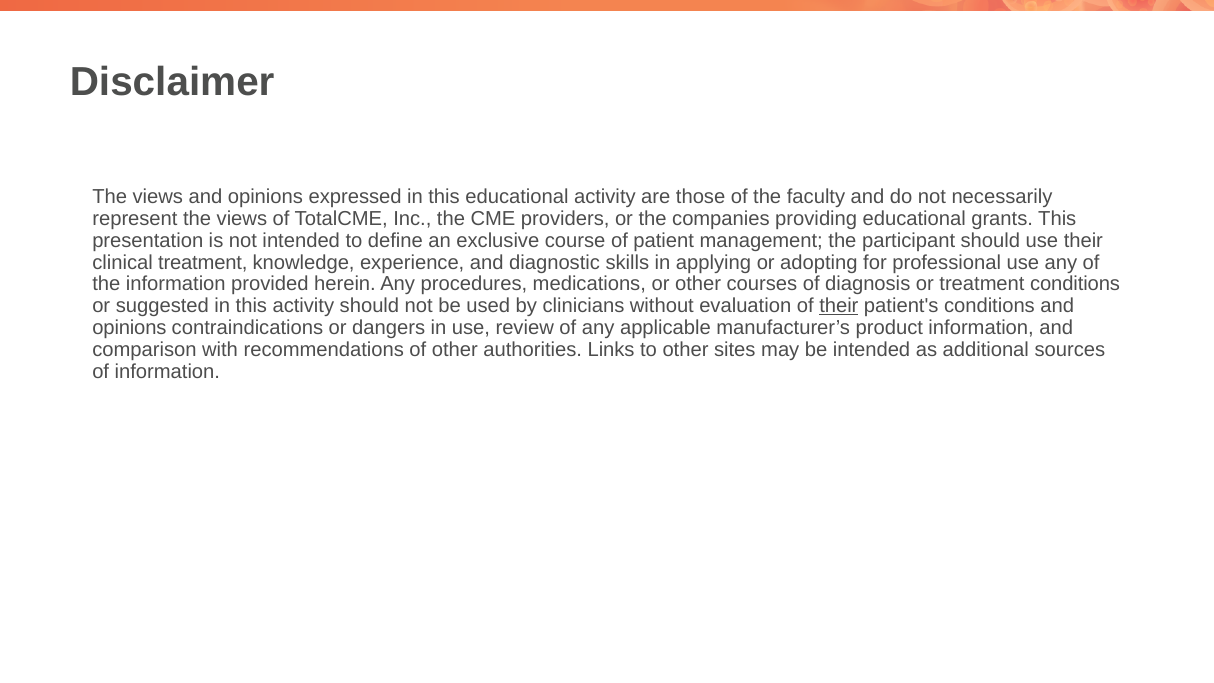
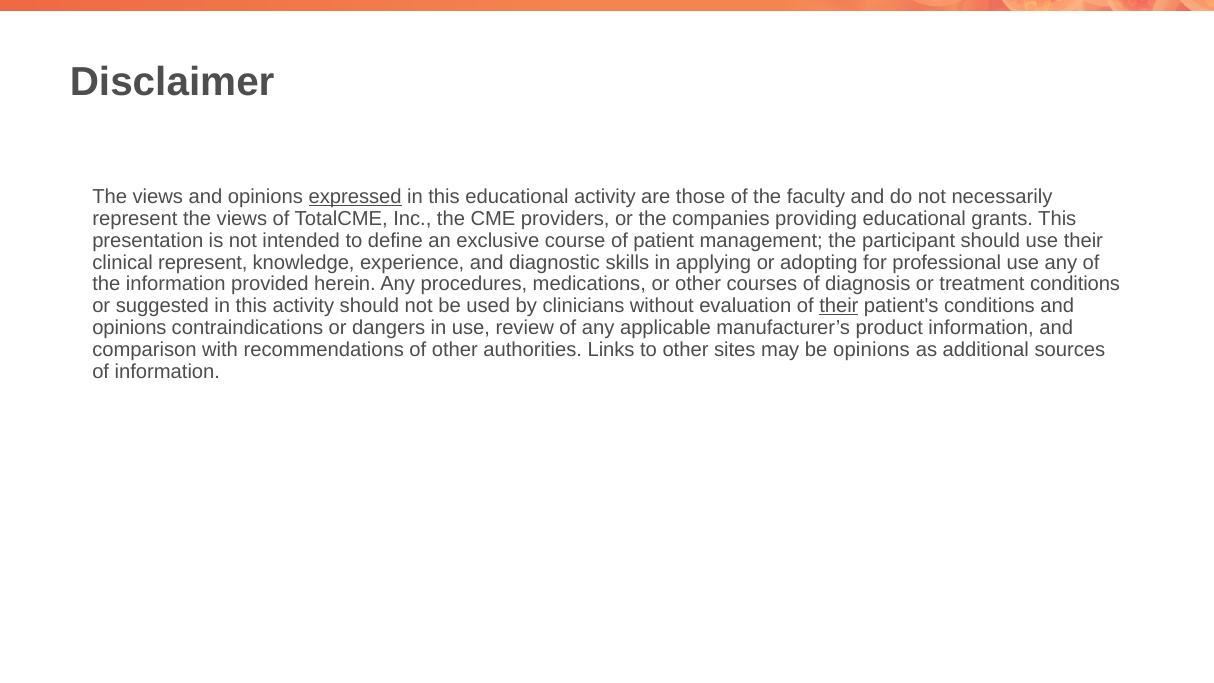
expressed underline: none -> present (355, 197)
clinical treatment: treatment -> represent (203, 262)
be intended: intended -> opinions (871, 350)
